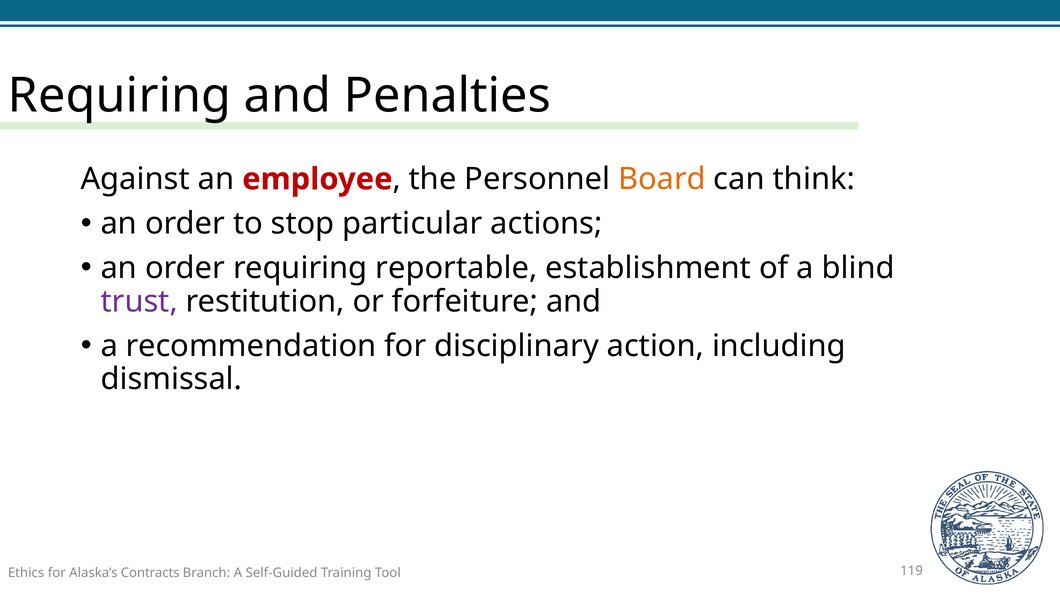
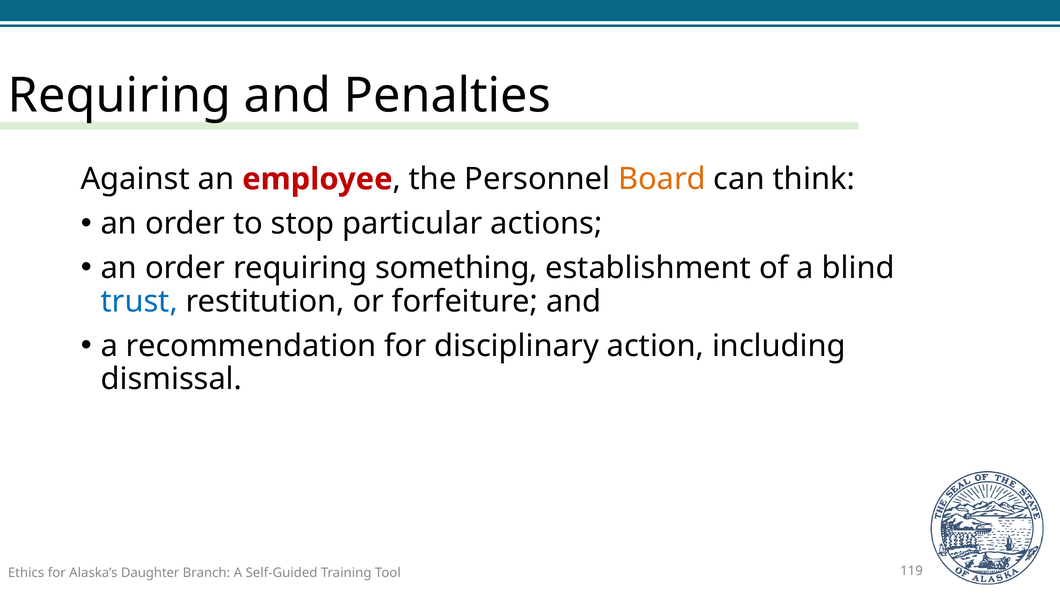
reportable: reportable -> something (456, 268)
trust colour: purple -> blue (139, 302)
Contracts: Contracts -> Daughter (150, 573)
